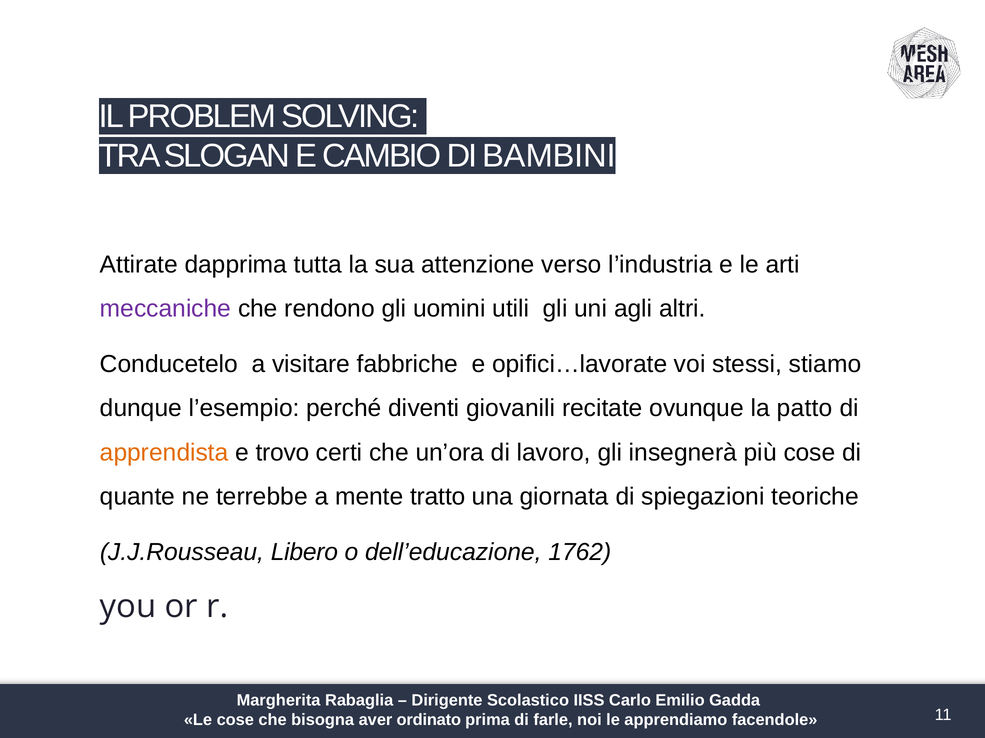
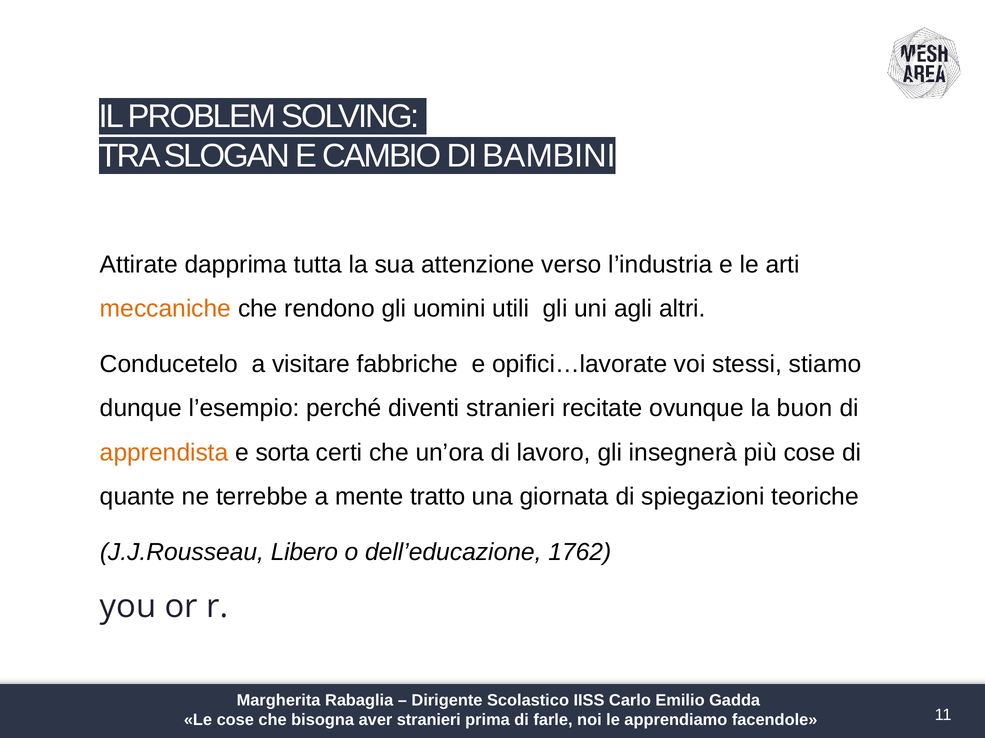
meccaniche colour: purple -> orange (166, 309)
diventi giovanili: giovanili -> stranieri (511, 409)
patto: patto -> buon (805, 409)
trovo: trovo -> sorta (283, 453)
aver ordinato: ordinato -> stranieri (429, 721)
